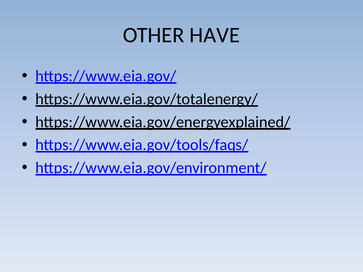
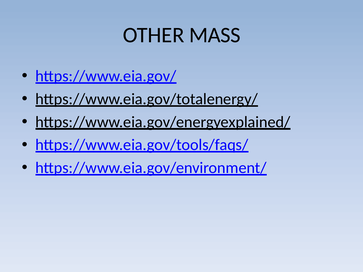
HAVE: HAVE -> MASS (215, 35)
